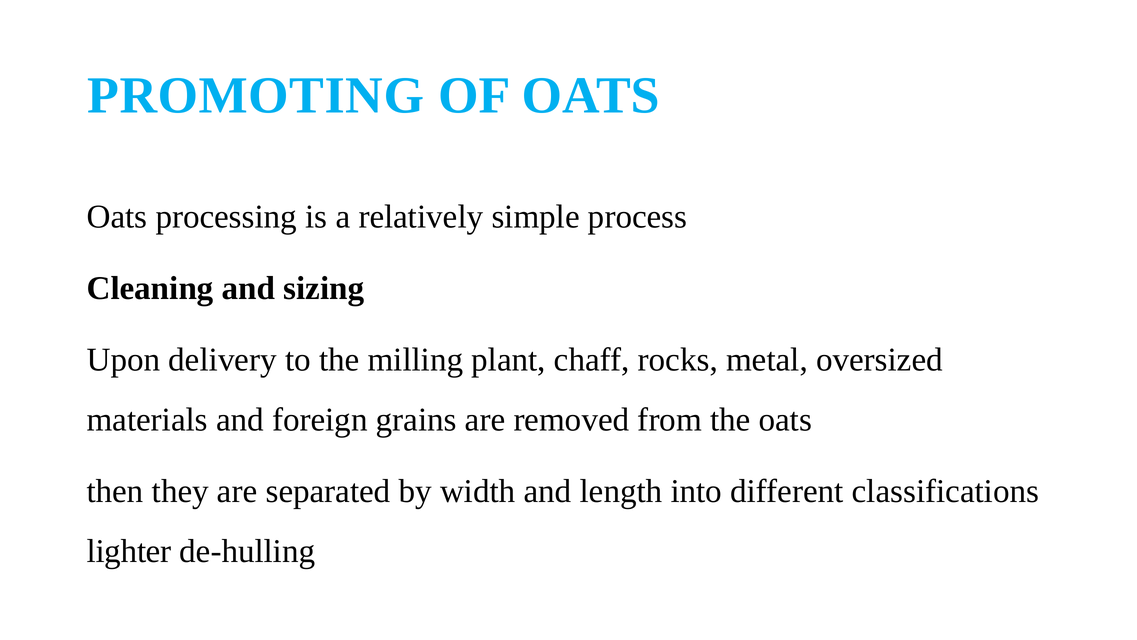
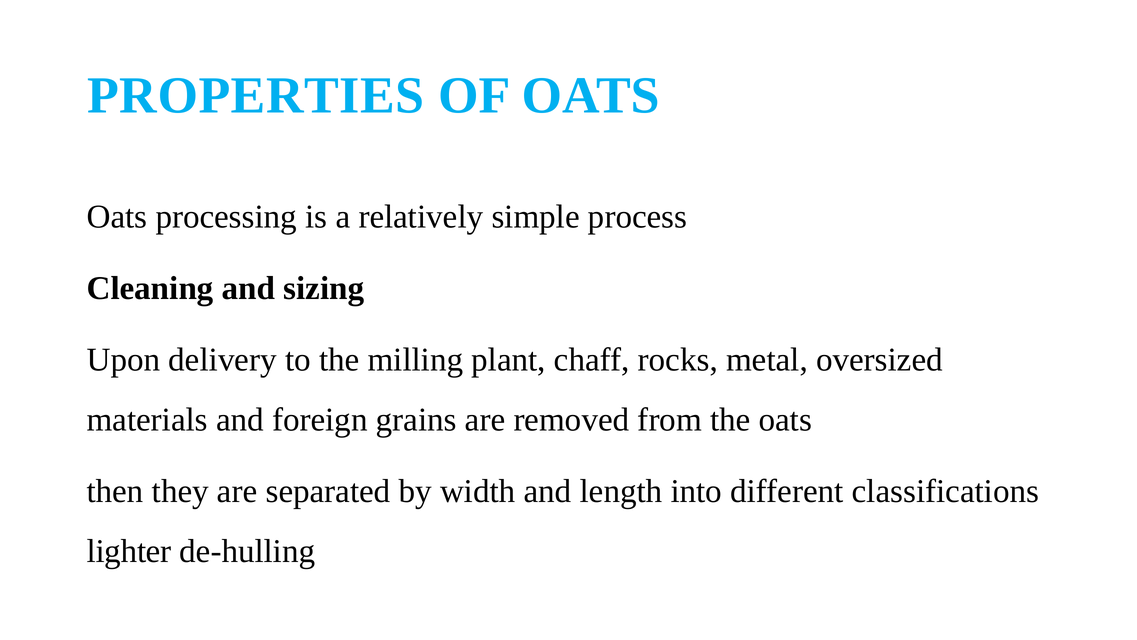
PROMOTING: PROMOTING -> PROPERTIES (256, 96)
